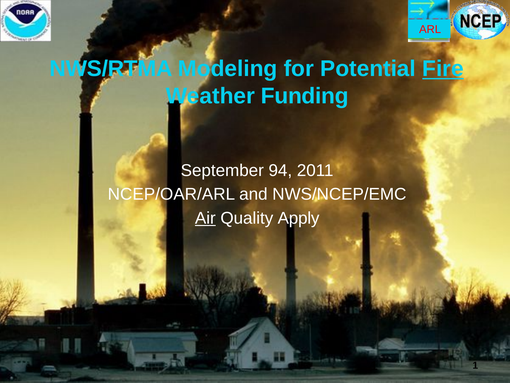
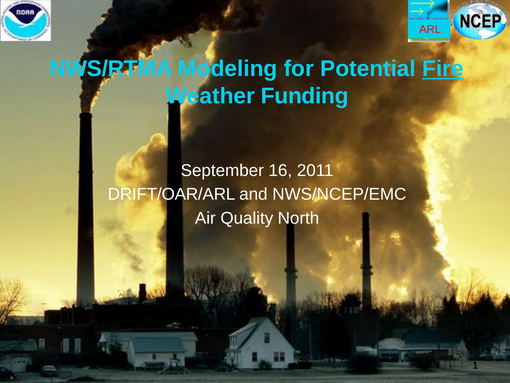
94: 94 -> 16 (280, 170)
NCEP/OAR/ARL: NCEP/OAR/ARL -> DRIFT/OAR/ARL (172, 194)
Air underline: present -> none (205, 218)
Apply: Apply -> North (298, 218)
